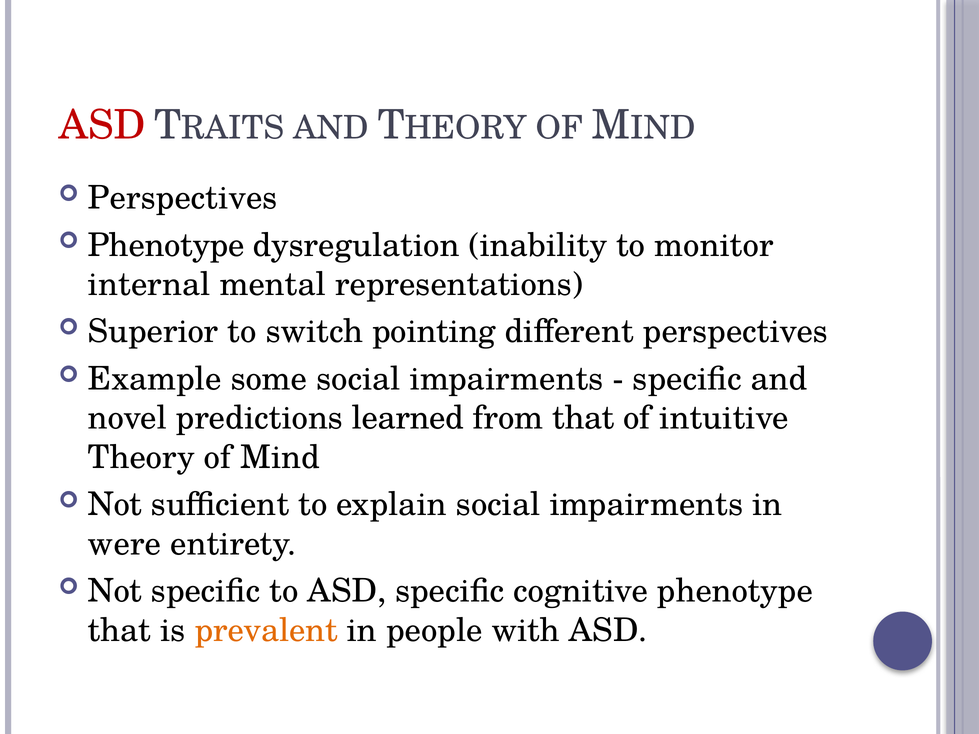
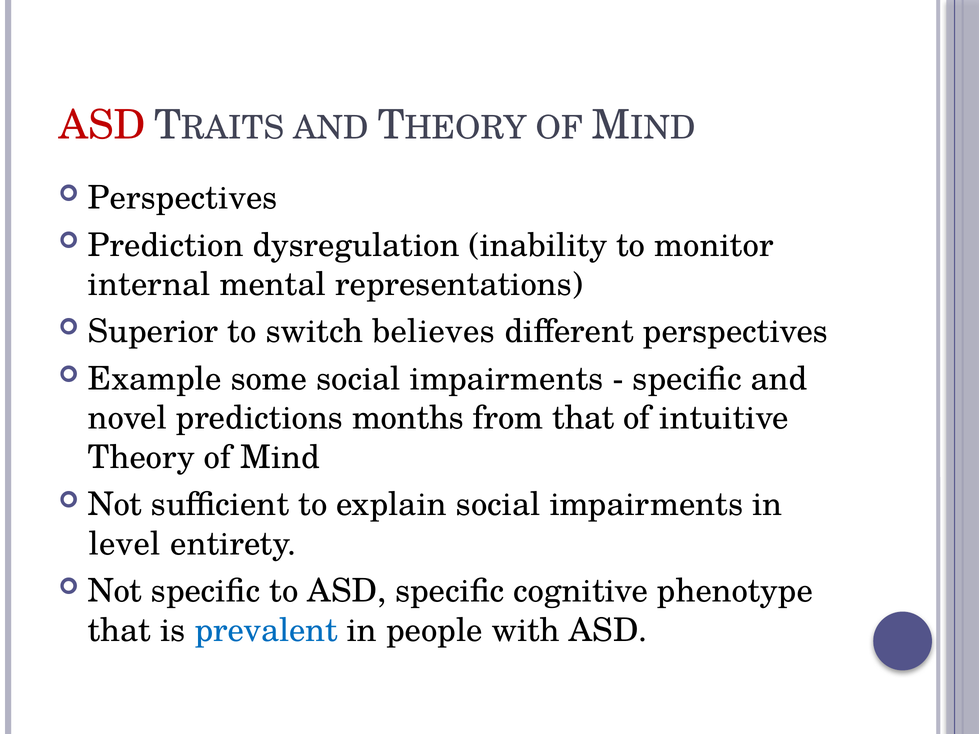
Phenotype: Phenotype -> Prediction (166, 245)
pointing: pointing -> believes (434, 332)
learned: learned -> months (408, 418)
were: were -> level (125, 544)
prevalent colour: orange -> blue (266, 630)
